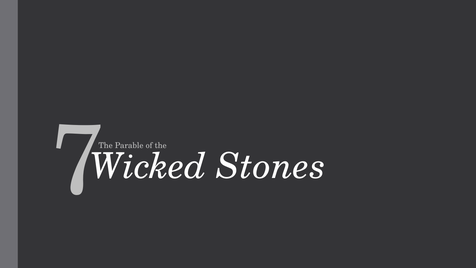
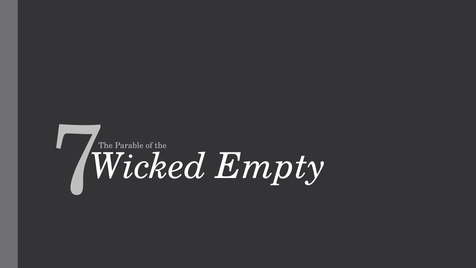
Stones: Stones -> Empty (271, 166)
